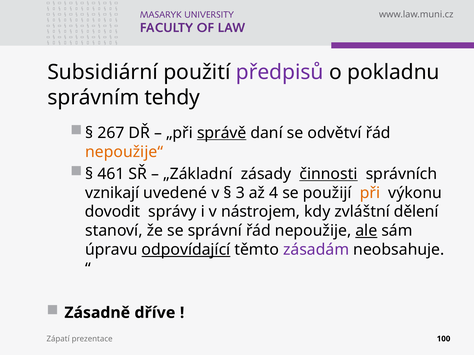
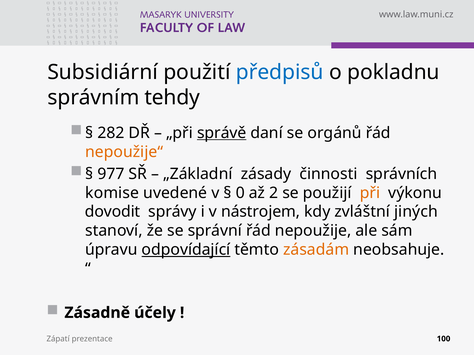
předpisů colour: purple -> blue (280, 72)
267: 267 -> 282 (111, 133)
odvětví: odvětví -> orgánů (335, 133)
461: 461 -> 977 (111, 174)
činnosti underline: present -> none (328, 174)
vznikají: vznikají -> komise (112, 193)
3: 3 -> 0 (240, 193)
4: 4 -> 2 (274, 193)
dělení: dělení -> jiných (416, 212)
ale underline: present -> none (366, 231)
zásadám colour: purple -> orange (316, 250)
dříve: dříve -> účely (155, 313)
